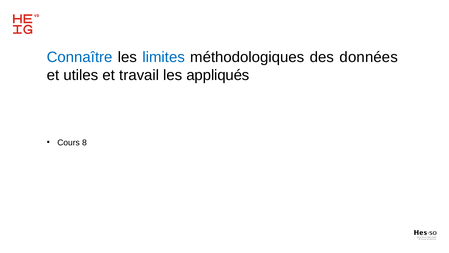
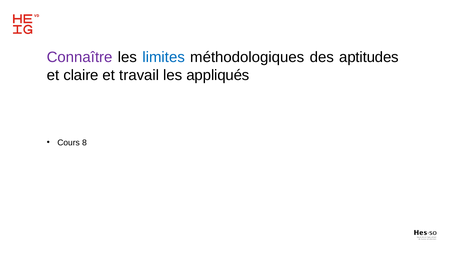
Connaître colour: blue -> purple (80, 57)
données: données -> aptitudes (369, 57)
utiles: utiles -> claire (81, 75)
